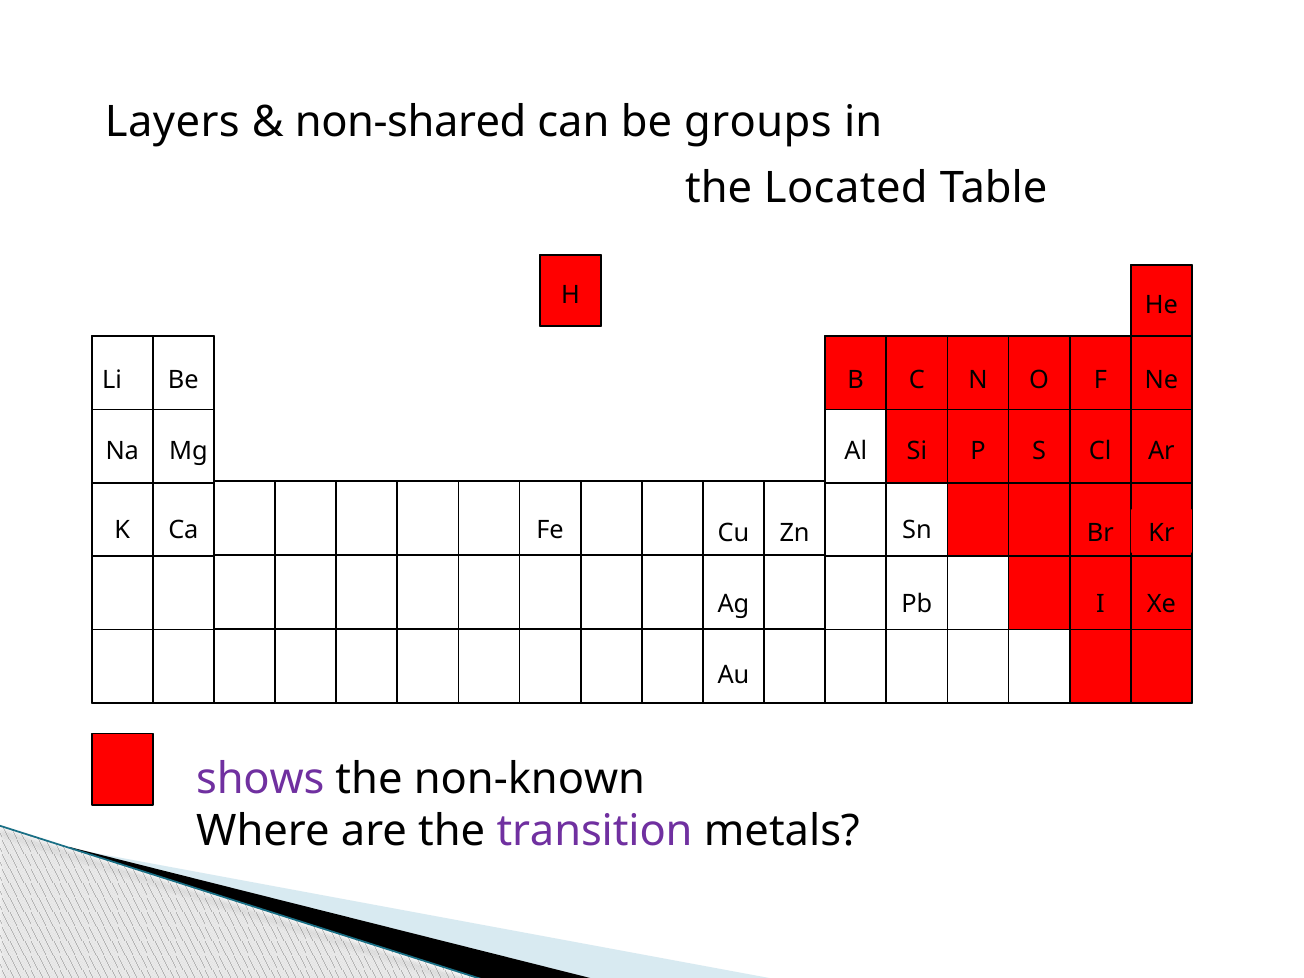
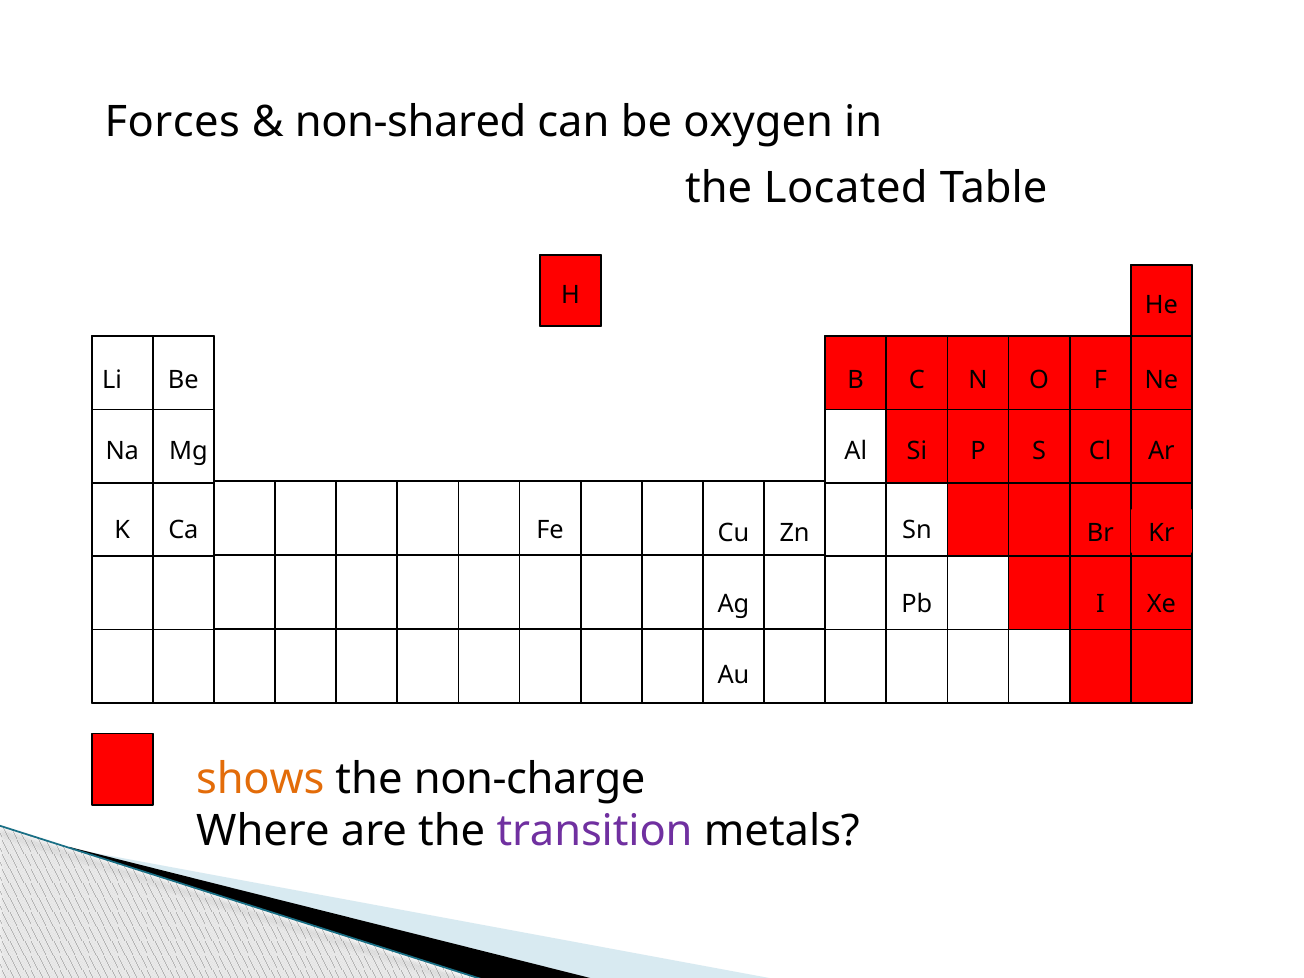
Layers: Layers -> Forces (172, 122)
groups: groups -> oxygen (758, 122)
shows colour: purple -> orange (260, 779)
non-known: non-known -> non-charge (530, 779)
